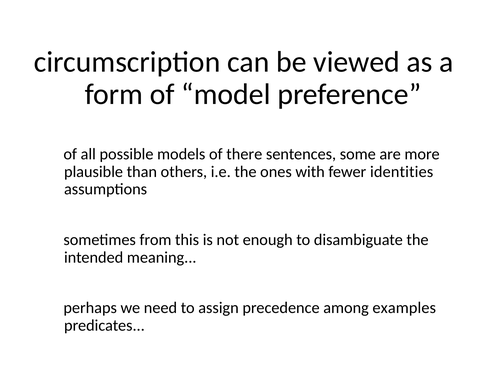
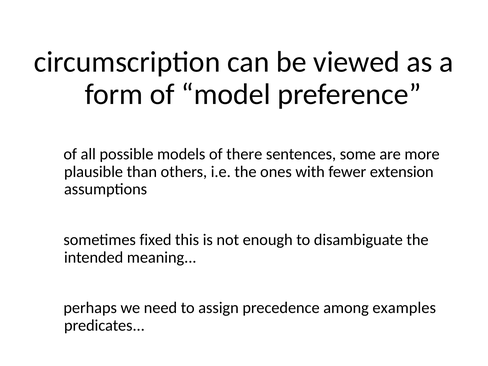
identities: identities -> extension (402, 172)
from: from -> fixed (156, 240)
